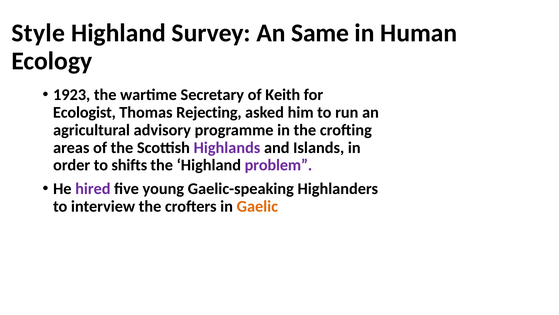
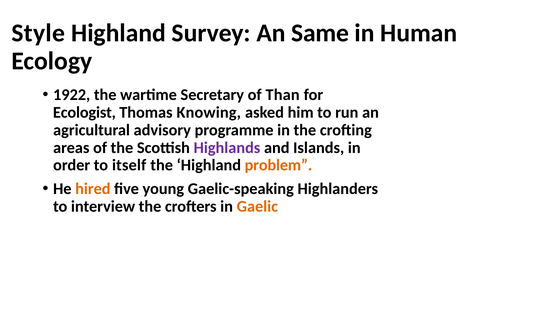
1923: 1923 -> 1922 (72, 95)
Keith: Keith -> Than (283, 95)
Rejecting: Rejecting -> Knowing (209, 112)
shifts: shifts -> itself (129, 165)
problem colour: purple -> orange (278, 165)
hired colour: purple -> orange (93, 188)
